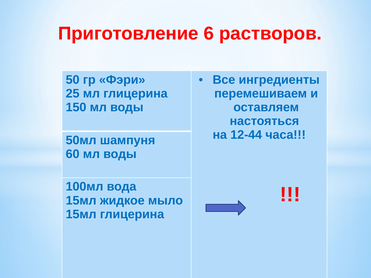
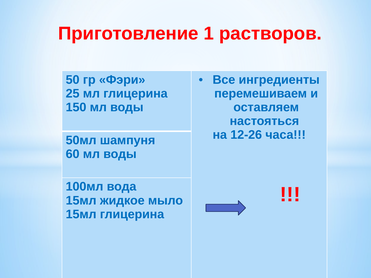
6: 6 -> 1 (209, 34)
12-44: 12-44 -> 12-26 (246, 135)
